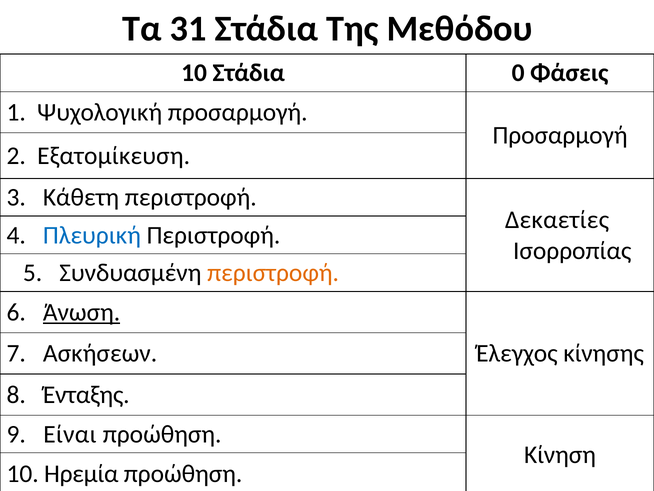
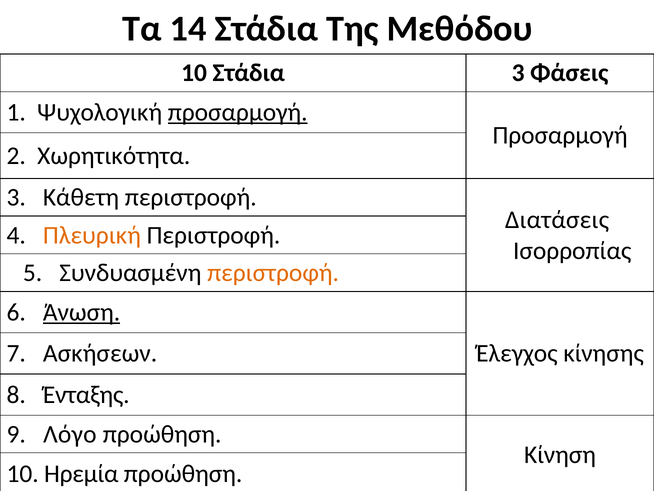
31: 31 -> 14 (188, 29)
Στάδια 0: 0 -> 3 (518, 73)
προσαρμογή underline: none -> present (238, 112)
Εξατομίκευση: Εξατομίκευση -> Χωρητικότητα (114, 156)
Δεκαετίες: Δεκαετίες -> Διατάσεις (557, 219)
Πλευρική colour: blue -> orange (92, 235)
Είναι: Είναι -> Λόγο (70, 434)
